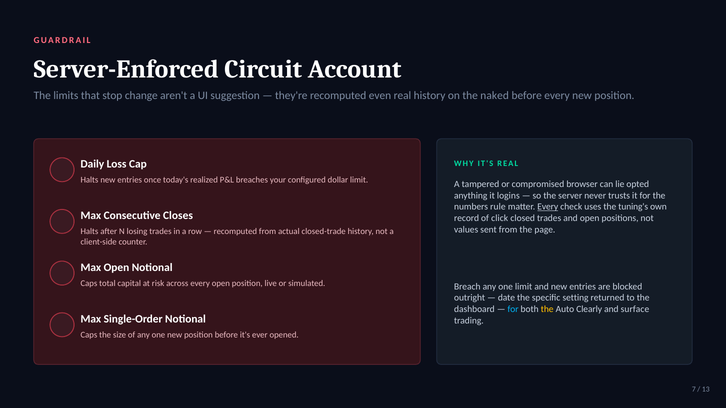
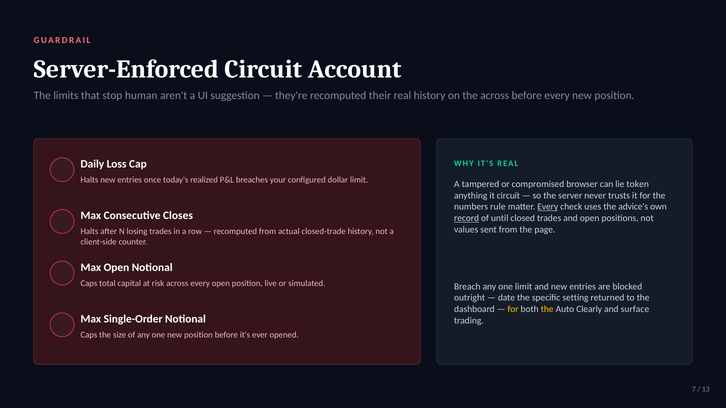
change: change -> human (141, 96)
even: even -> their (380, 96)
the naked: naked -> across (495, 96)
opted: opted -> token (638, 184)
it logins: logins -> circuit (508, 196)
tuning's: tuning's -> advice's (633, 207)
record underline: none -> present (467, 218)
click: click -> until (500, 218)
for colour: light blue -> yellow (513, 309)
